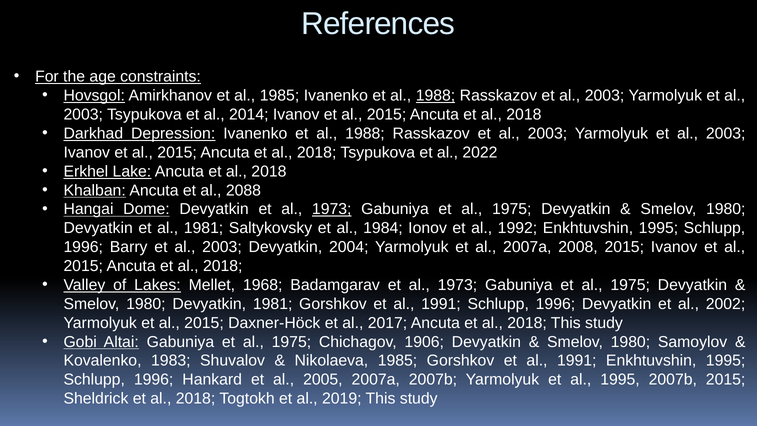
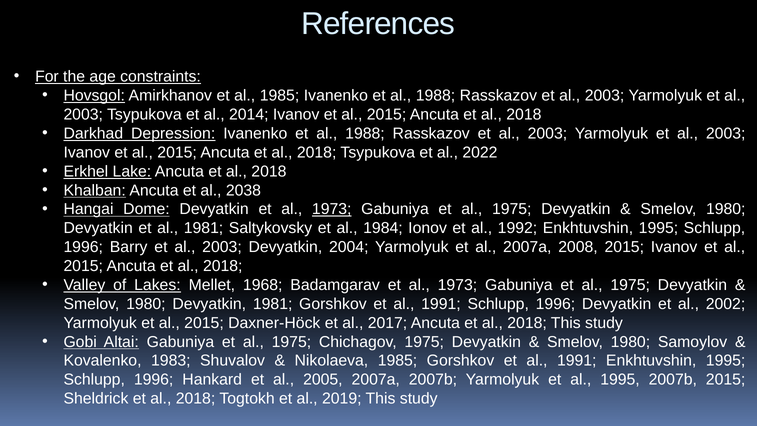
1988 underline: present -> none (435, 96)
2088: 2088 -> 2038 (243, 190)
Chichagov 1906: 1906 -> 1975 (424, 342)
